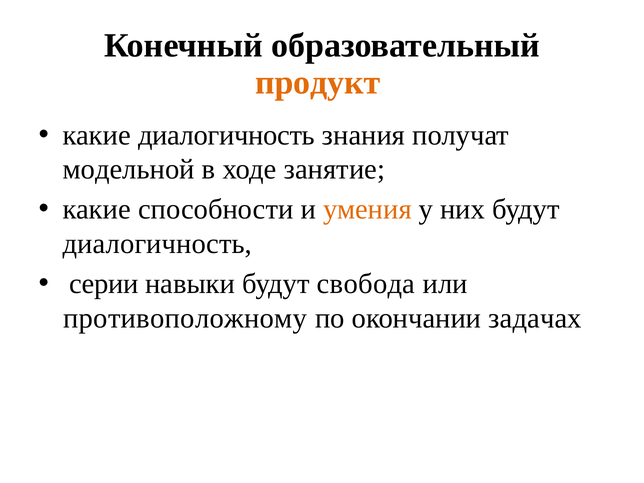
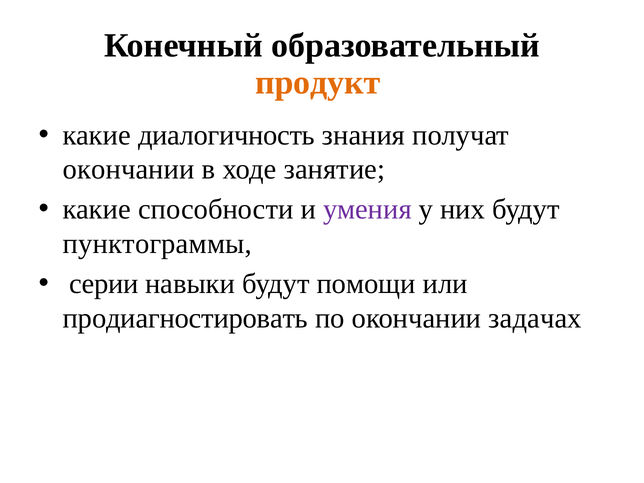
модельной: модельной -> окончании (129, 169)
умения colour: orange -> purple (367, 210)
диалогичность: диалогичность -> пунктограммы (157, 244)
свобода: свобода -> помощи (366, 284)
противоположному: противоположному -> продиагностировать (185, 318)
